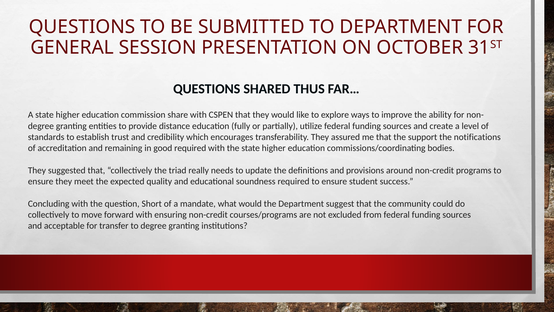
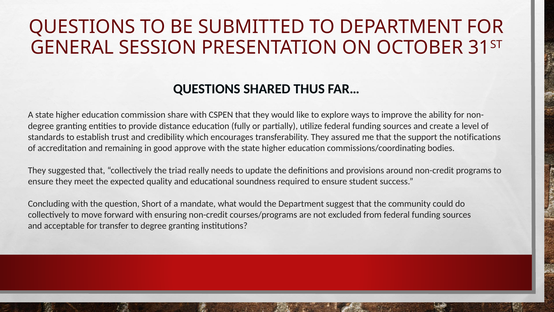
good required: required -> approve (190, 148)
